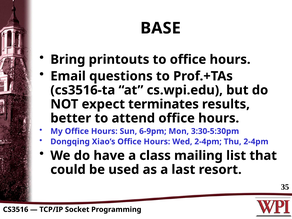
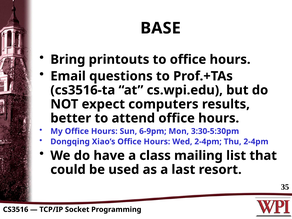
terminates: terminates -> computers (163, 104)
